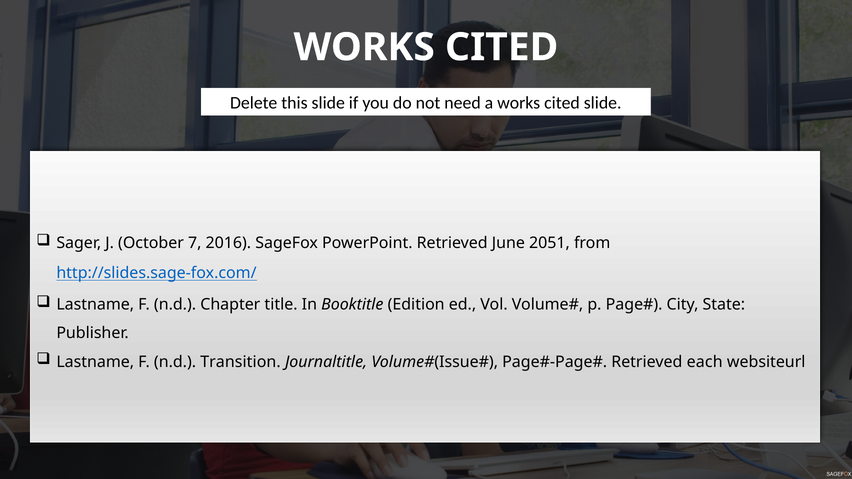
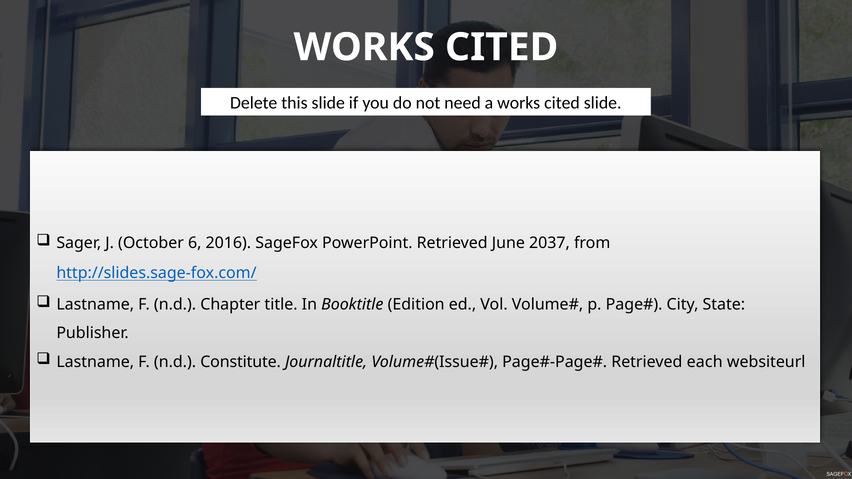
7: 7 -> 6 (195, 243)
2051: 2051 -> 2037 (549, 243)
Transition: Transition -> Constitute (241, 362)
